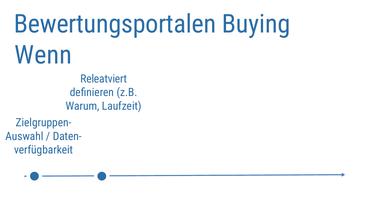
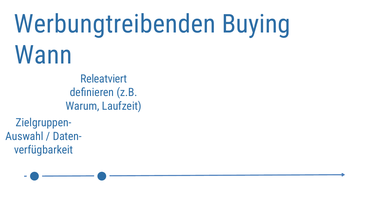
Bewertungsportalen: Bewertungsportalen -> Werbungtreibenden (115, 24)
Wenn: Wenn -> Wann (43, 55)
